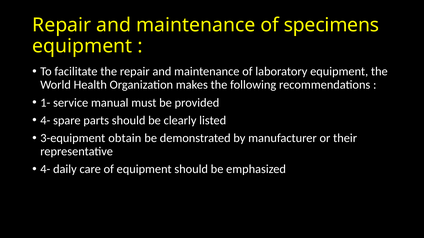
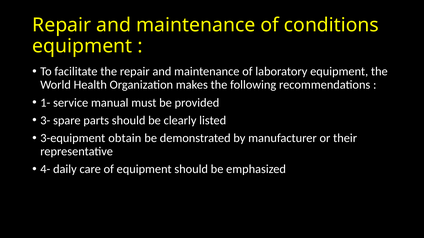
specimens: specimens -> conditions (331, 25)
4-: 4- -> 3- (45, 121)
